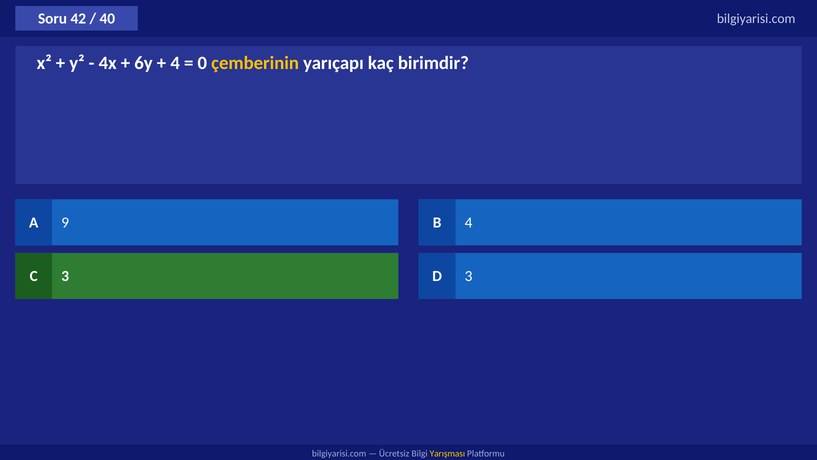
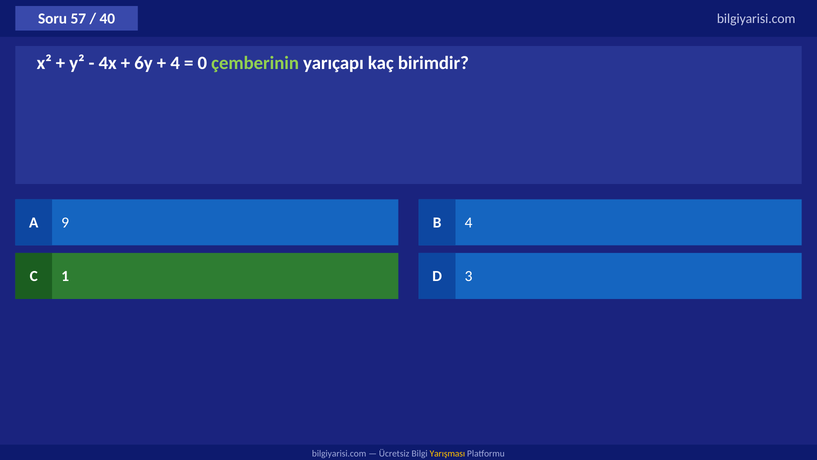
42: 42 -> 57 (78, 19)
çemberinin colour: yellow -> light green (255, 63)
C 3: 3 -> 1 (65, 276)
